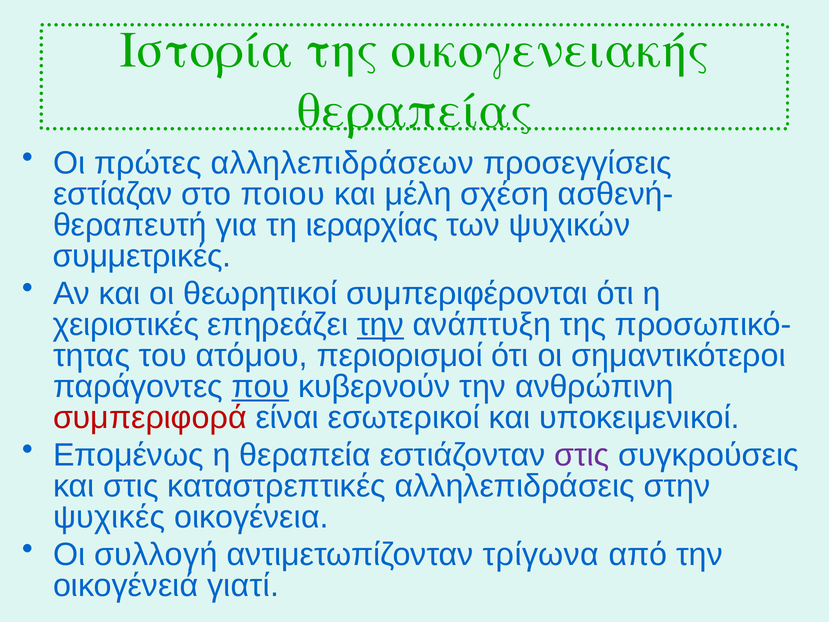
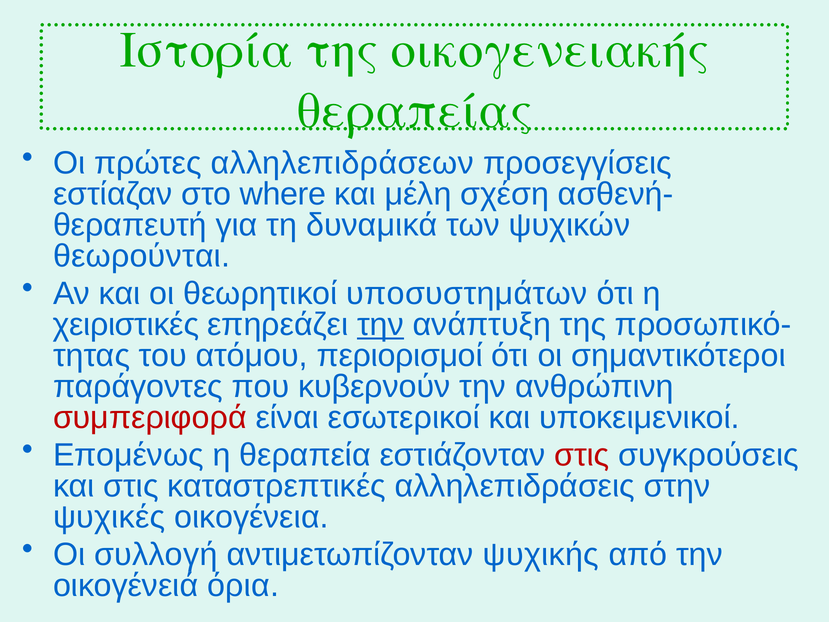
ποιου: ποιου -> where (283, 194)
ιεραρχίας: ιεραρχίας -> δυναμικά (372, 225)
συμμετρικές: συμμετρικές -> θεωρούνται (142, 256)
συμπεριφέρονται: συμπεριφέρονται -> υποσυστημάτων (467, 294)
που underline: present -> none (260, 387)
στις colour: purple -> red (582, 455)
τρίγωνα: τρίγωνα -> ψυχικής (541, 554)
γιατί: γιατί -> όρια (243, 585)
